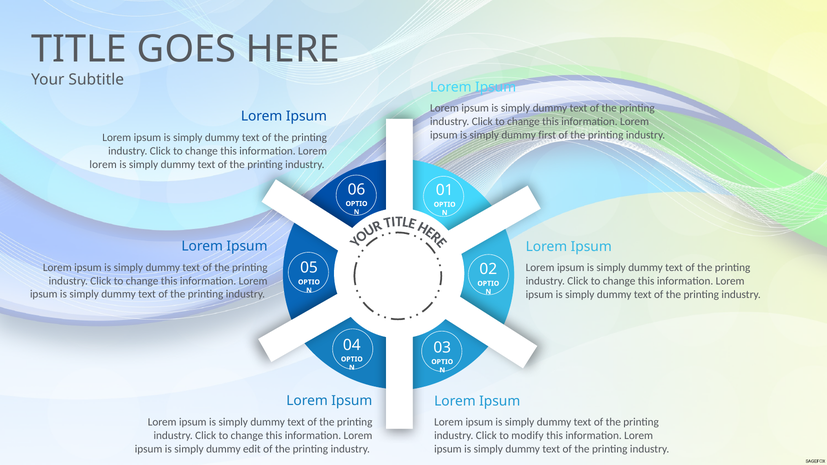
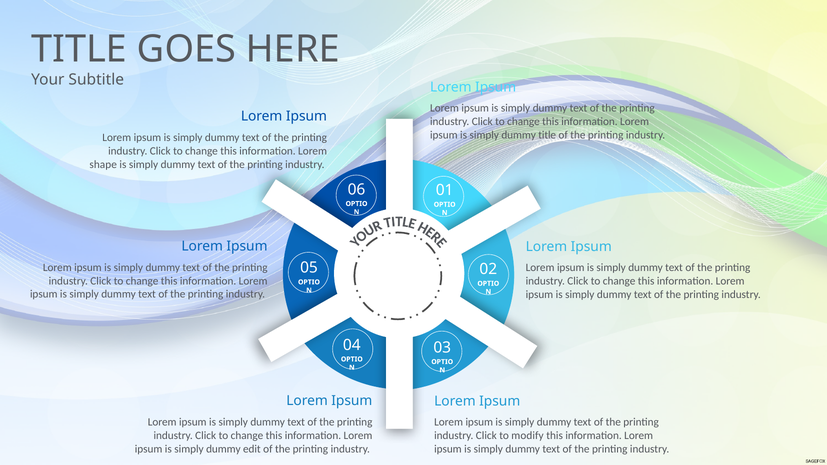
dummy first: first -> title (547, 135)
lorem: lorem -> shape (103, 164)
